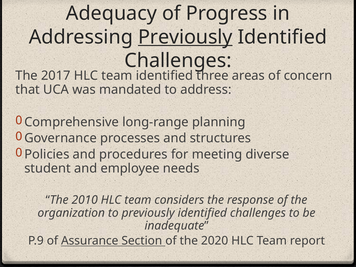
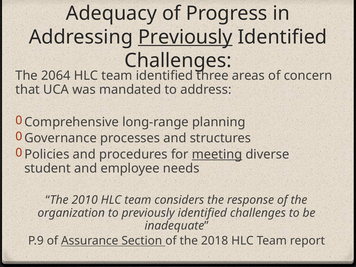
2017: 2017 -> 2064 (56, 76)
meeting underline: none -> present (217, 154)
2020: 2020 -> 2018 (215, 241)
